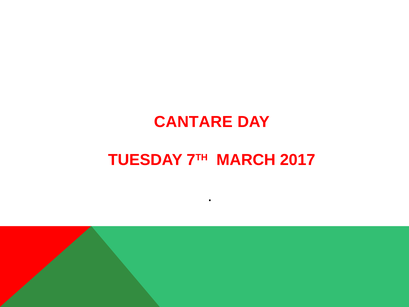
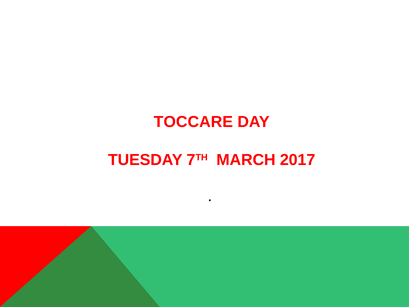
CANTARE: CANTARE -> TOCCARE (193, 122)
